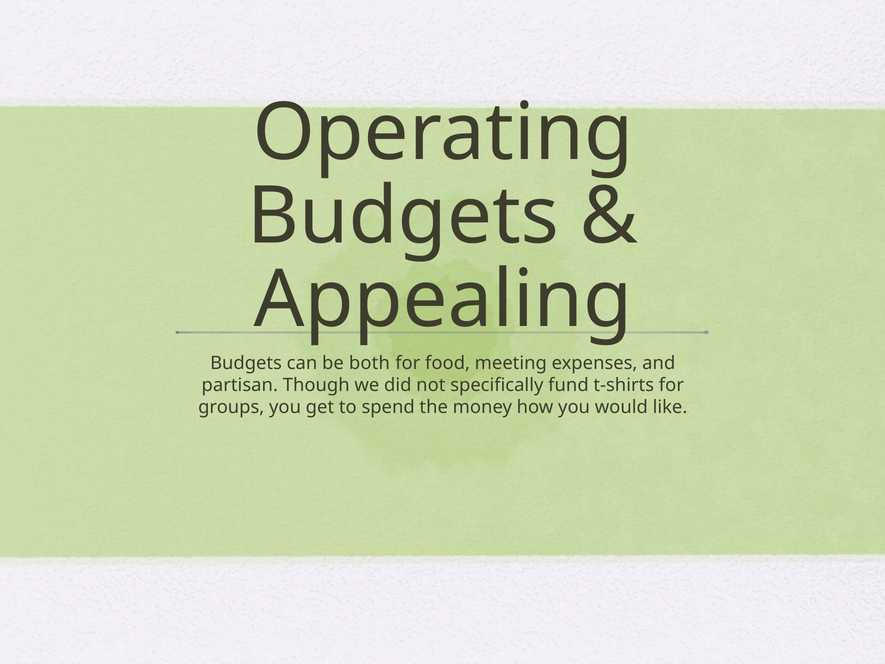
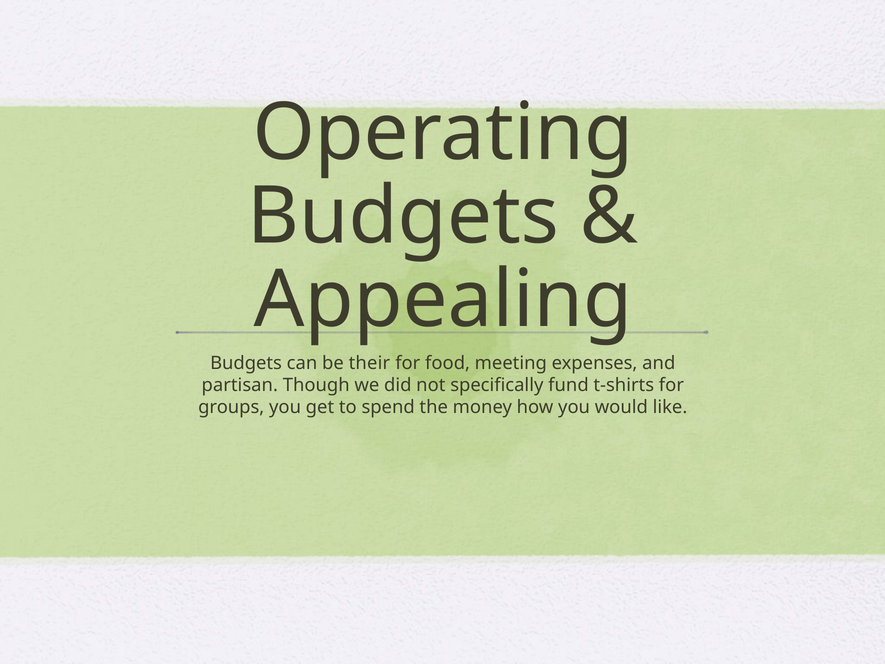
both: both -> their (369, 363)
